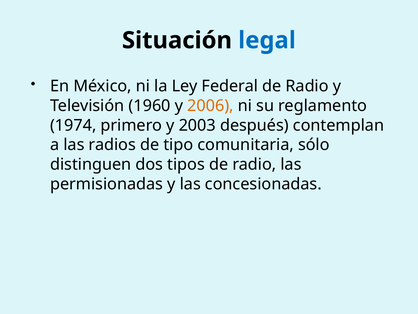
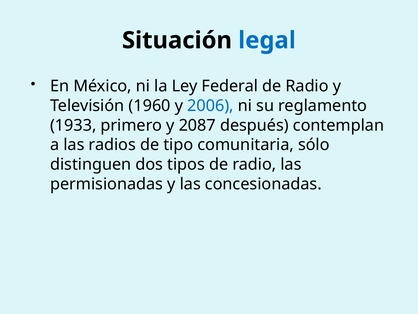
2006 colour: orange -> blue (210, 106)
1974: 1974 -> 1933 (73, 125)
2003: 2003 -> 2087 (197, 125)
